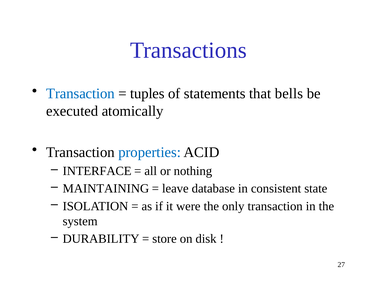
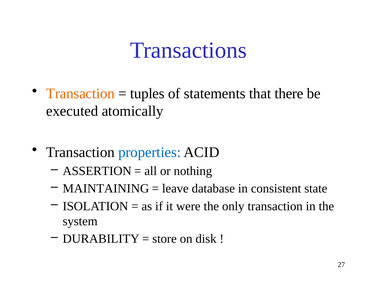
Transaction colour: blue -> orange (80, 93)
bells: bells -> there (289, 93)
INTERFACE: INTERFACE -> ASSERTION (97, 171)
